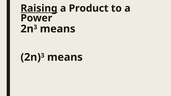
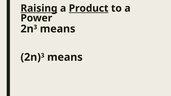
Product underline: none -> present (89, 8)
